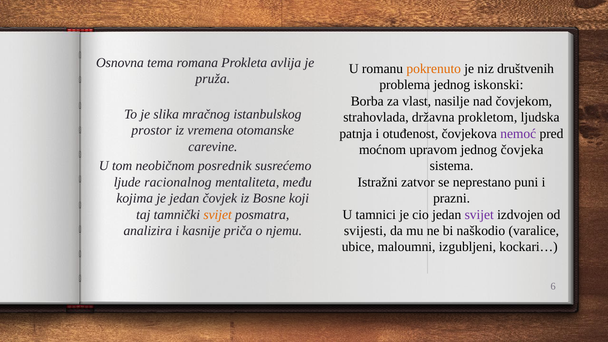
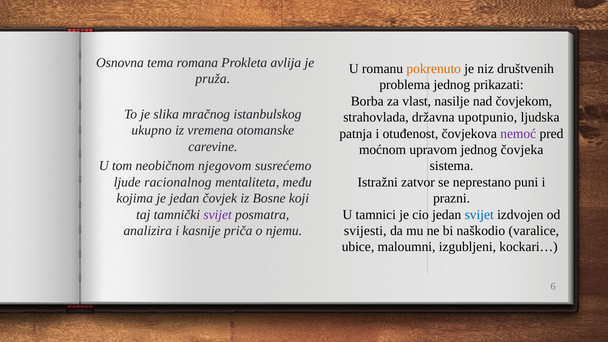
iskonski: iskonski -> prikazati (499, 85)
prokletom: prokletom -> upotpunio (488, 117)
prostor: prostor -> ukupno (152, 131)
posrednik: posrednik -> njegovom (225, 166)
svijet colour: orange -> purple (218, 215)
svijet colour: purple -> blue (479, 215)
